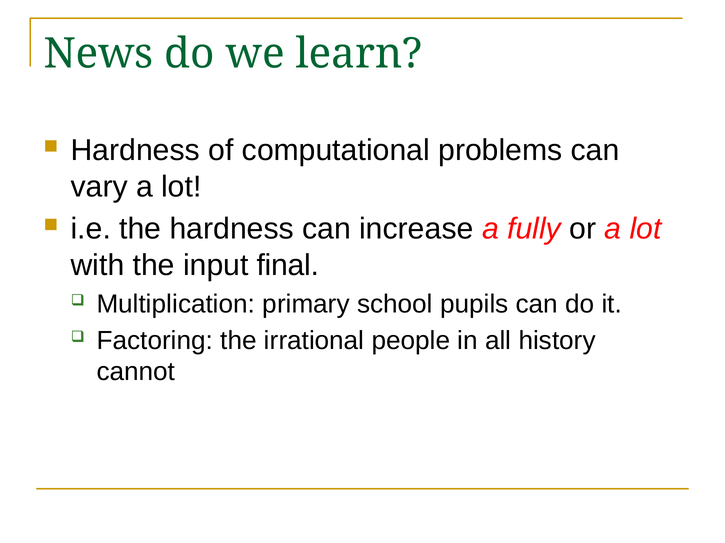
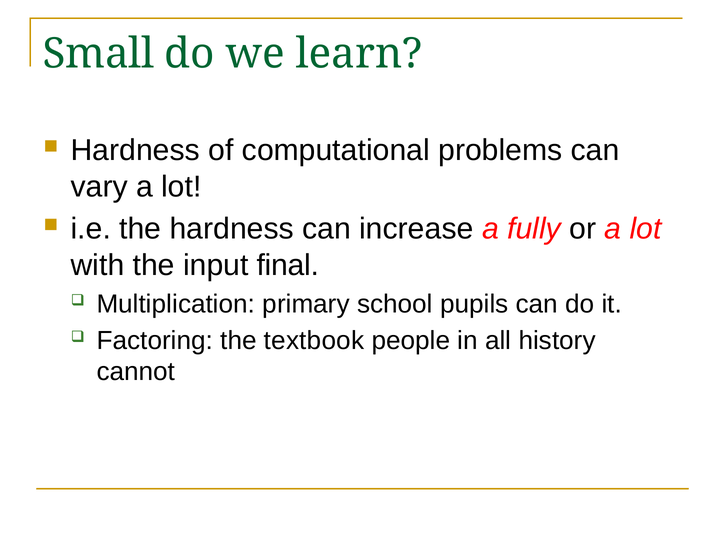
News: News -> Small (99, 54)
irrational: irrational -> textbook (314, 341)
